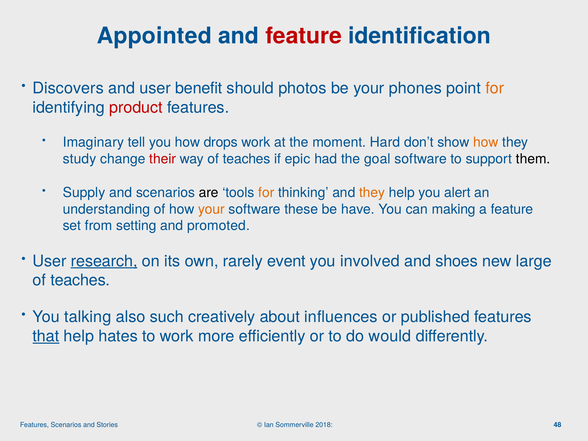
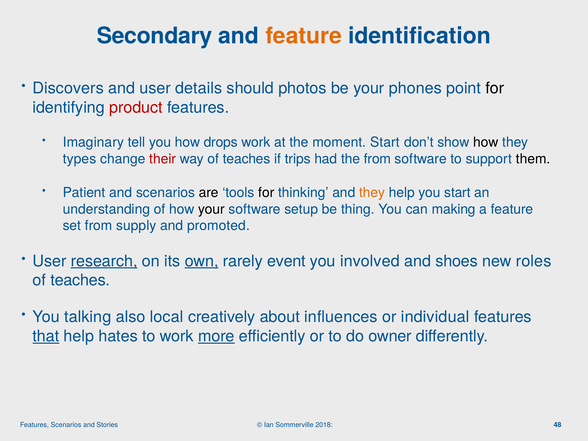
Appointed: Appointed -> Secondary (154, 36)
feature colour: red -> orange (304, 36)
benefit: benefit -> details (199, 88)
for colour: orange -> black (495, 88)
moment Hard: Hard -> Start (385, 142)
how colour: orange -> black (486, 142)
study: study -> types (80, 159)
epic: epic -> trips (298, 159)
the goal: goal -> from (377, 159)
Supply: Supply -> Patient (84, 193)
for colour: orange -> black (266, 193)
you alert: alert -> start (457, 193)
your colour: orange -> black (211, 209)
these: these -> setup (301, 209)
have: have -> thing (358, 209)
setting: setting -> supply (136, 226)
own underline: none -> present (202, 261)
large: large -> roles (534, 261)
such: such -> local (167, 317)
published: published -> individual (435, 317)
more underline: none -> present (216, 336)
would: would -> owner (390, 336)
